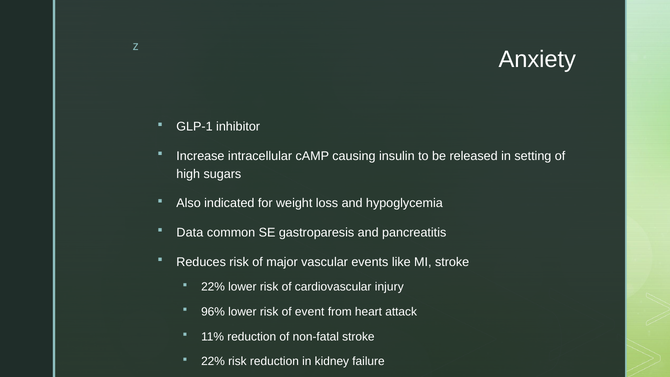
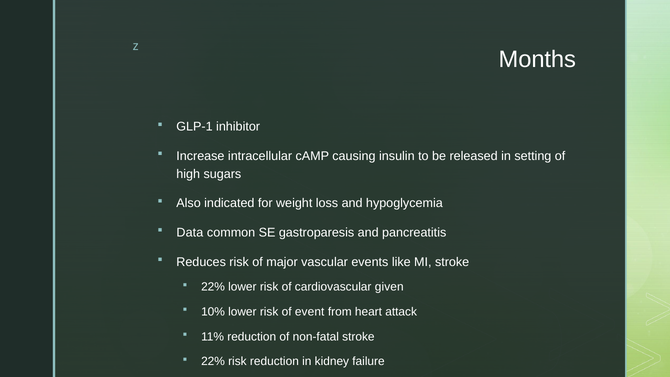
Anxiety: Anxiety -> Months (537, 60)
injury: injury -> given (389, 287)
96%: 96% -> 10% (213, 312)
